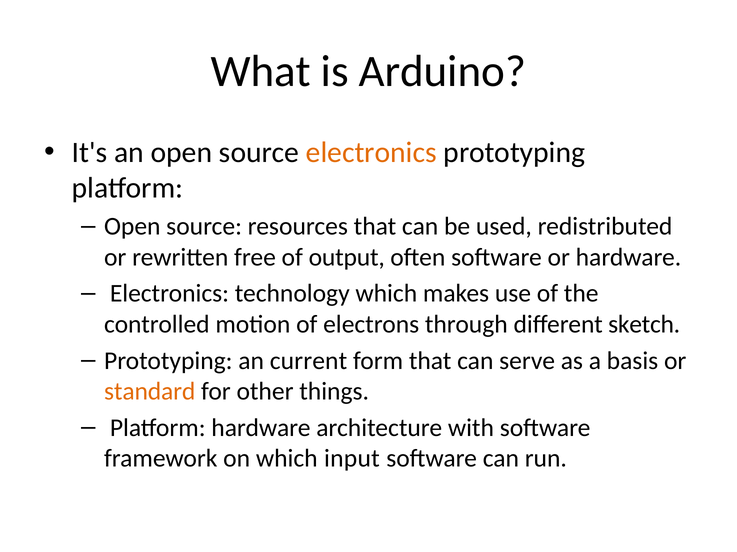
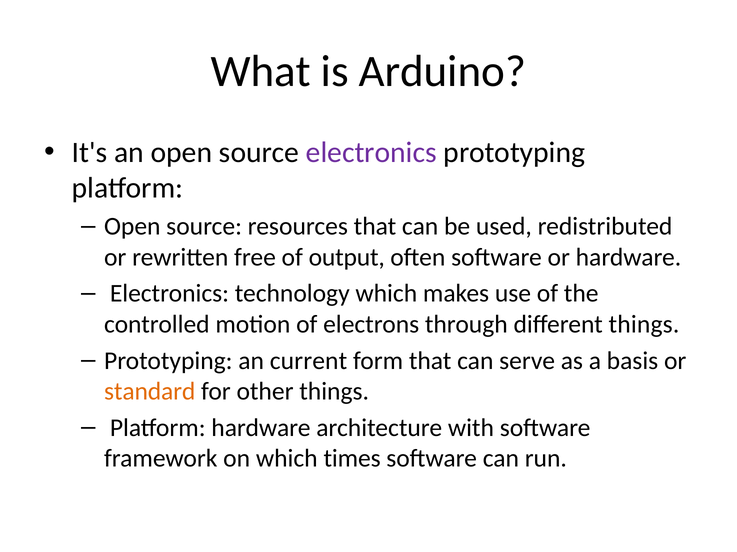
electronics colour: orange -> purple (371, 153)
different sketch: sketch -> things (644, 325)
input: input -> times (352, 459)
